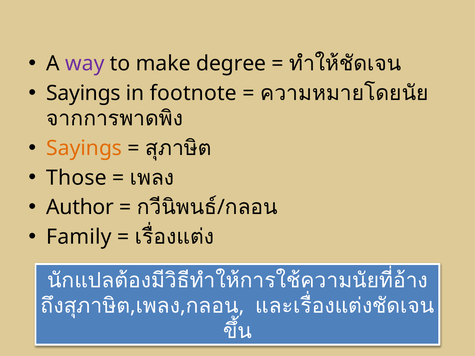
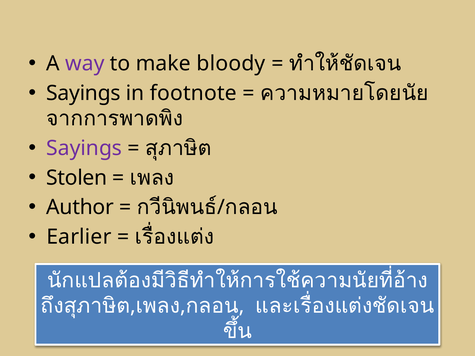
degree: degree -> bloody (231, 64)
Sayings colour: orange -> purple (84, 148)
Those: Those -> Stolen (77, 178)
Family: Family -> Earlier (79, 237)
